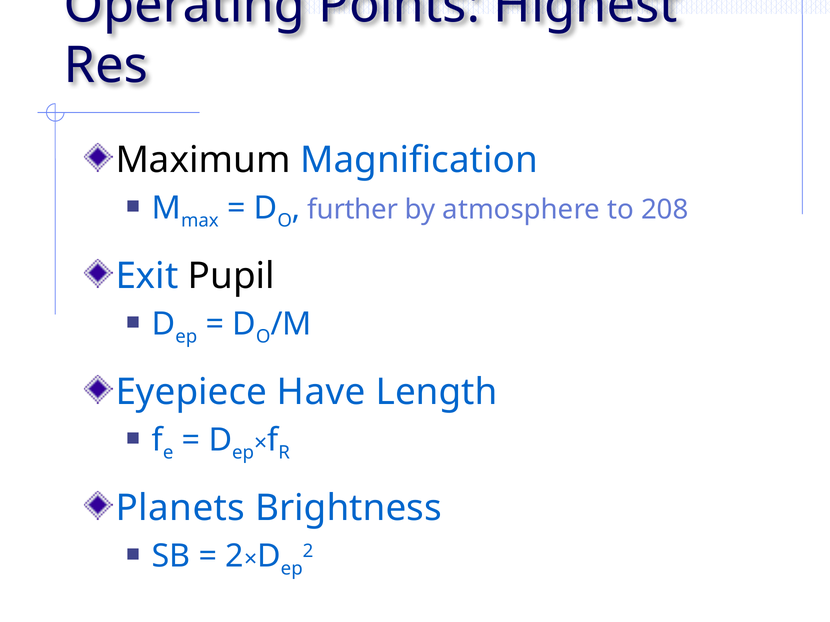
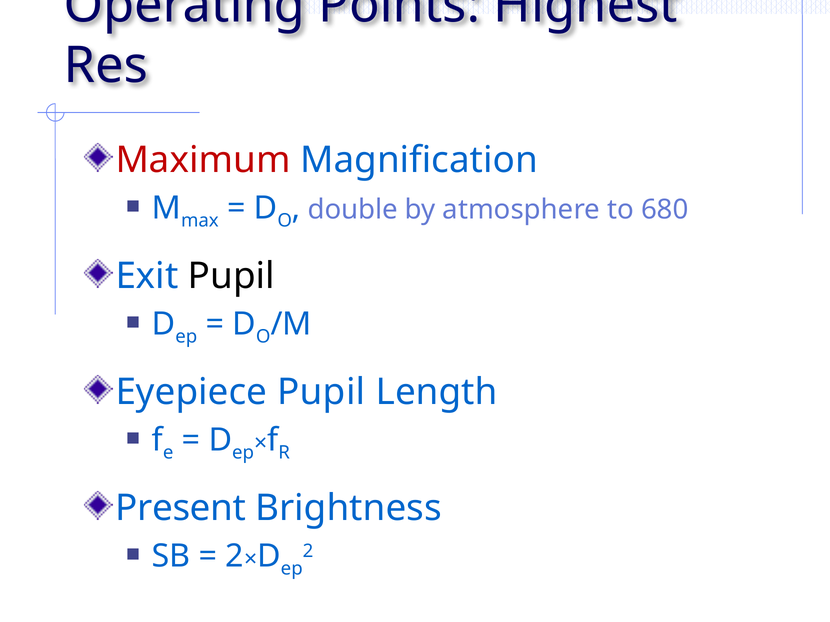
Maximum colour: black -> red (203, 160)
further: further -> double (353, 210)
208: 208 -> 680 (665, 210)
Eyepiece Have: Have -> Pupil (321, 392)
Planets: Planets -> Present (181, 508)
